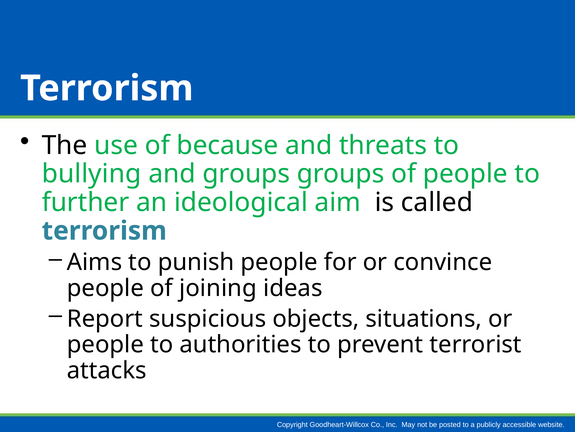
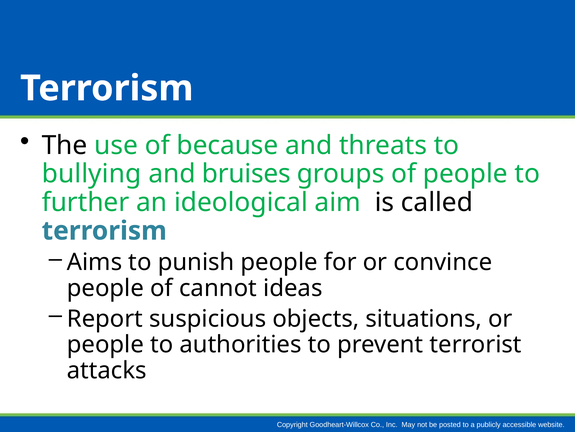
and groups: groups -> bruises (246, 174)
joining: joining -> cannot (218, 288)
